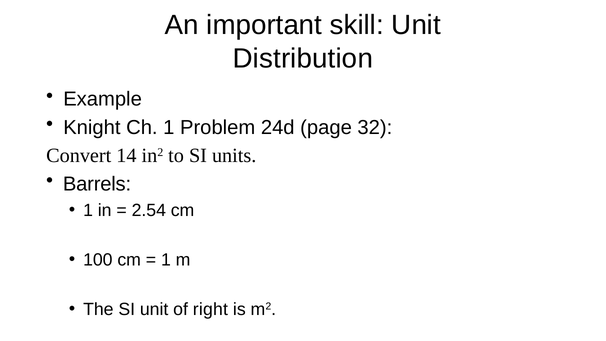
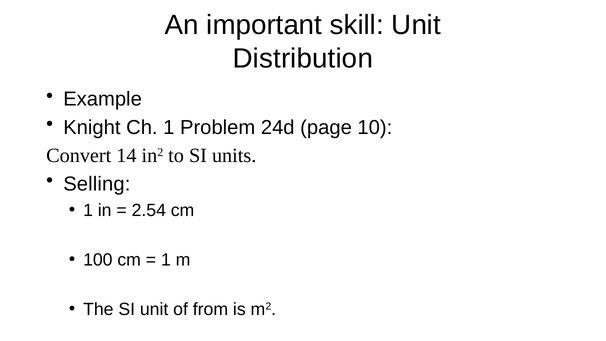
32: 32 -> 10 (375, 127)
Barrels: Barrels -> Selling (97, 184)
right: right -> from (210, 309)
